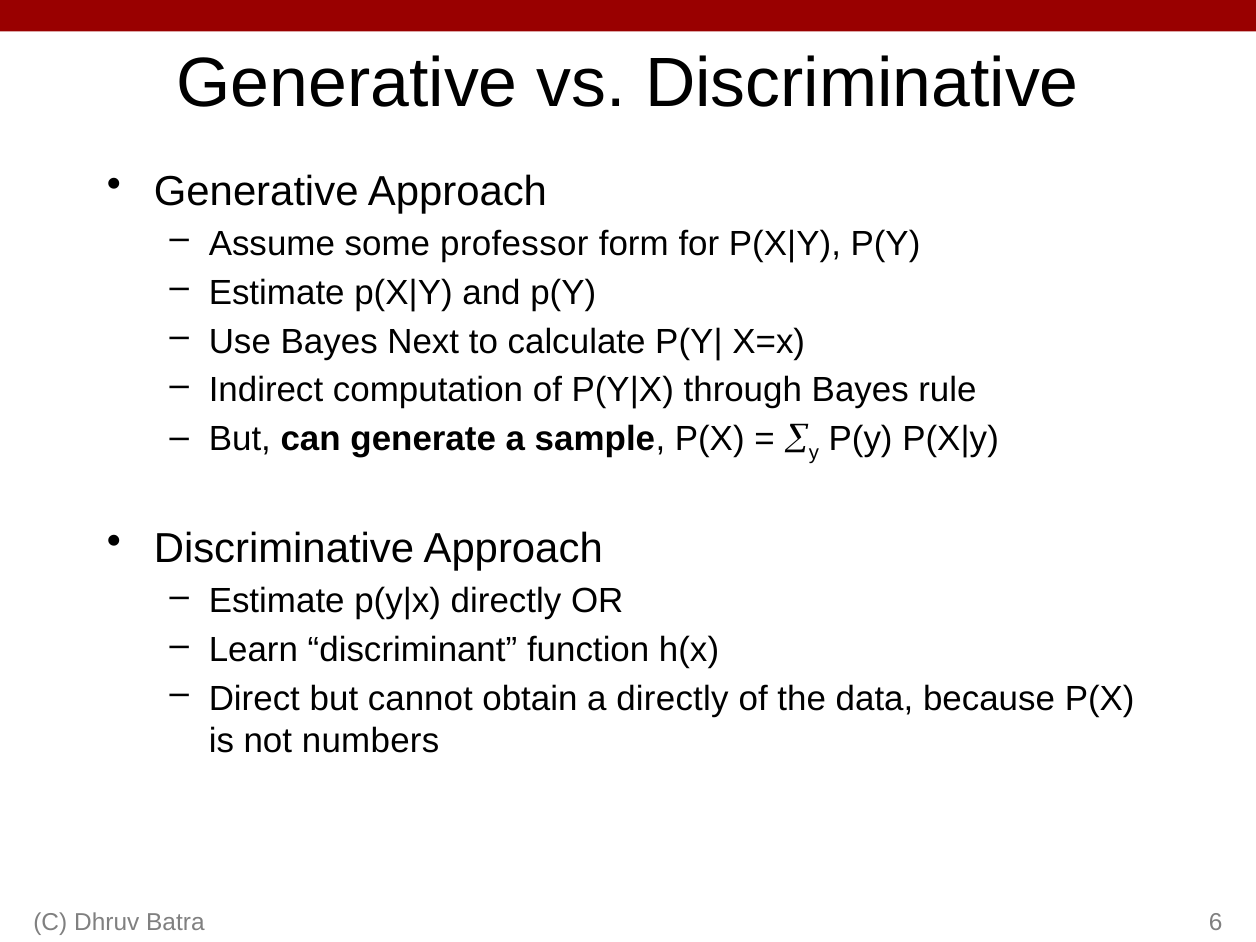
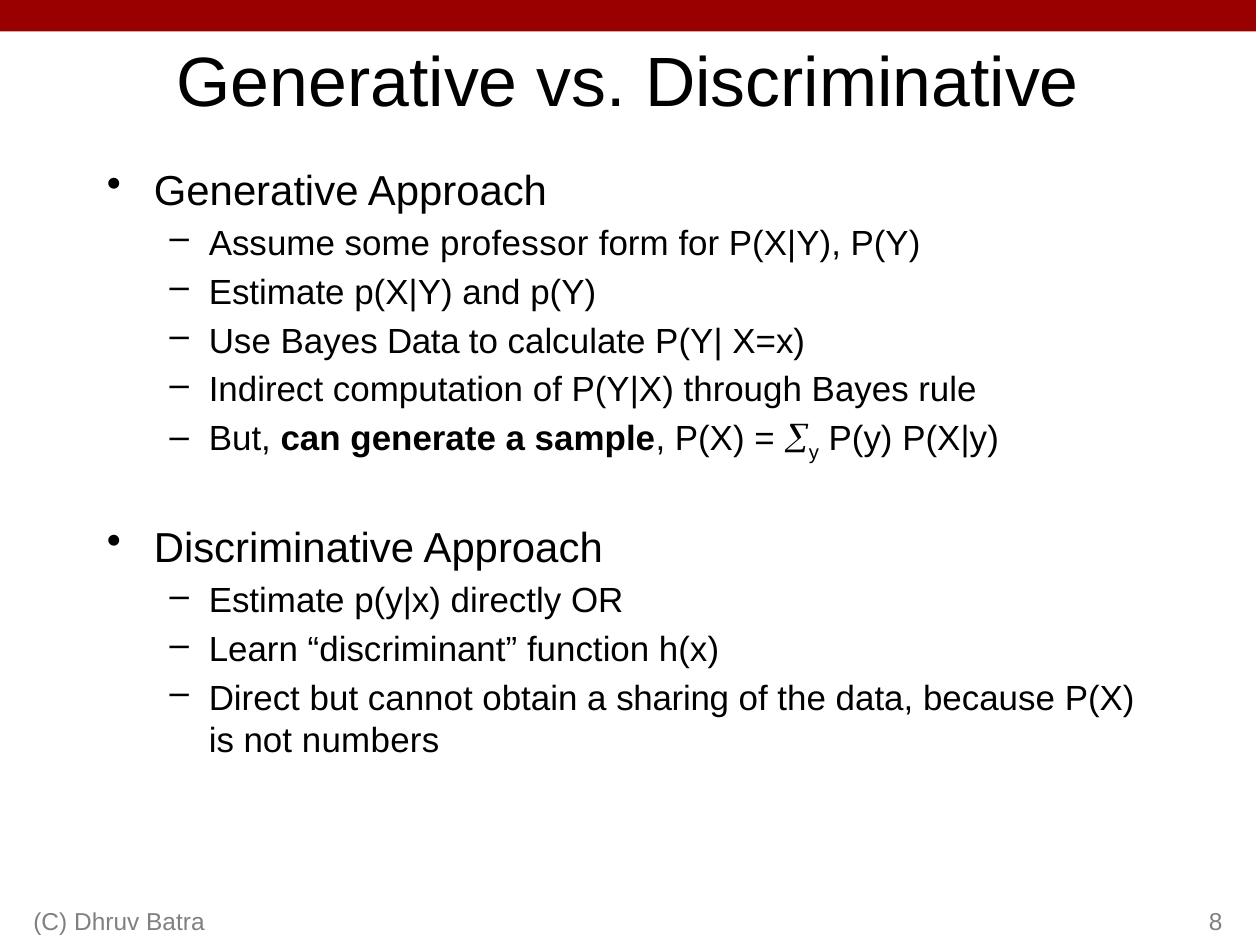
Bayes Next: Next -> Data (423, 342)
a directly: directly -> sharing (673, 699)
6: 6 -> 8 (1216, 923)
